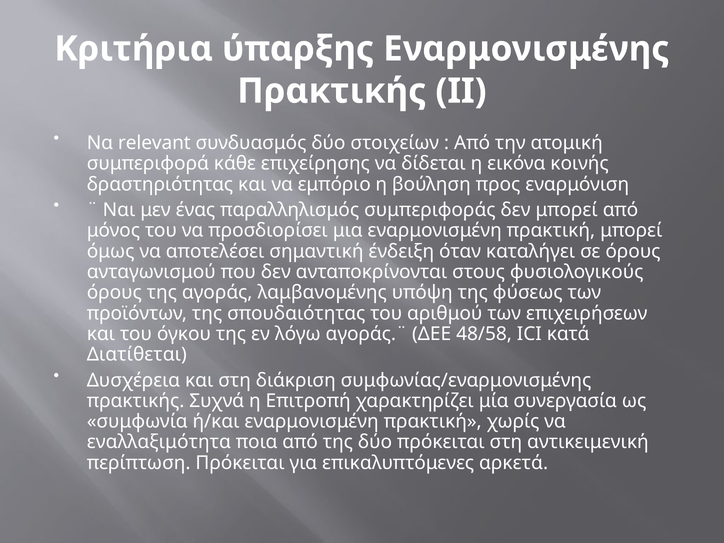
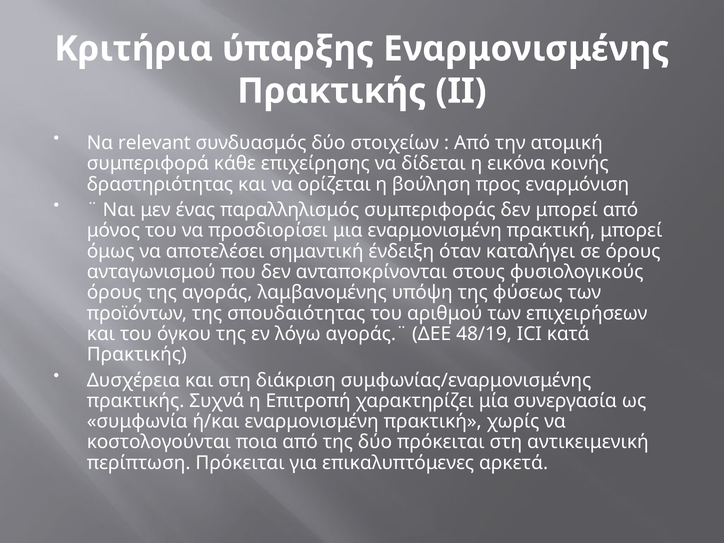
εμπόριο: εμπόριο -> ορίζεται (334, 184)
48/58: 48/58 -> 48/19 (484, 334)
Διατίθεται: Διατίθεται -> Πρακτικής (137, 355)
εναλλαξιμότητα: εναλλαξιμότητα -> κοστολογούνται (159, 442)
